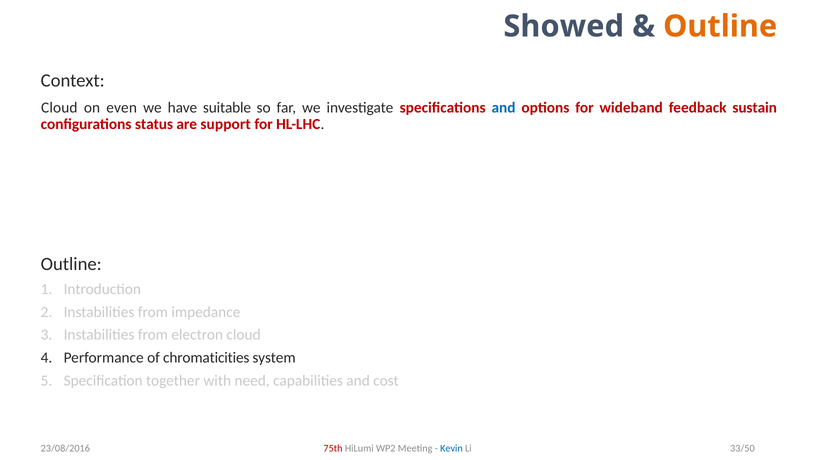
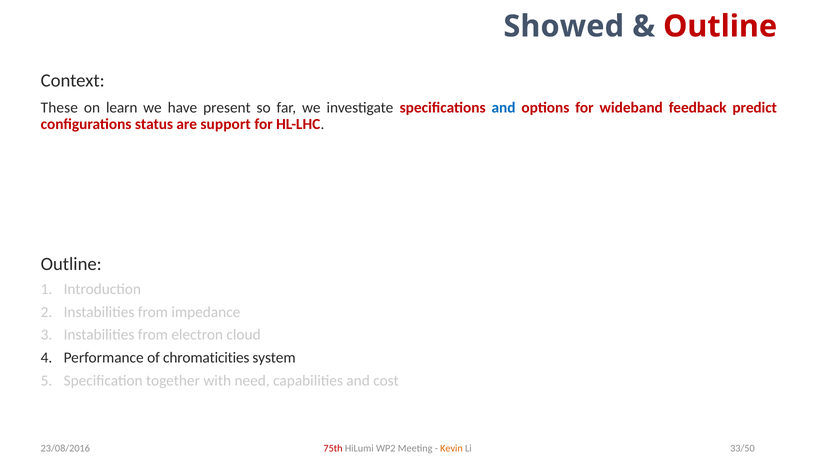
Outline colour: orange -> red (720, 26)
Cloud: Cloud -> These (59, 108)
even: even -> learn (122, 108)
suitable: suitable -> present (227, 108)
sustain: sustain -> predict (755, 108)
Kevin colour: blue -> orange (451, 448)
